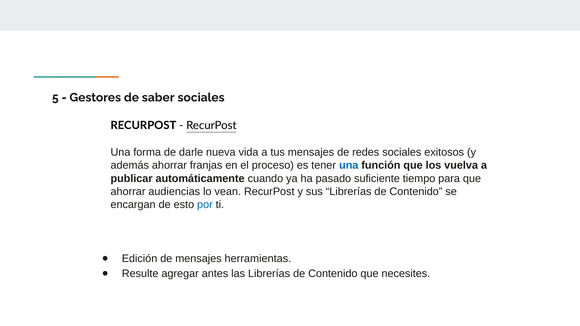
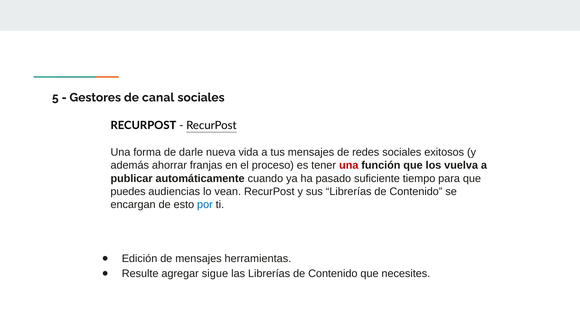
saber: saber -> canal (158, 98)
una colour: blue -> red (349, 166)
ahorrar: ahorrar -> puedes (128, 192)
antes: antes -> sigue (215, 274)
